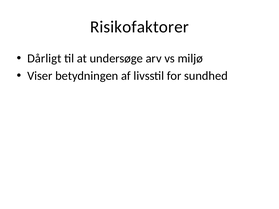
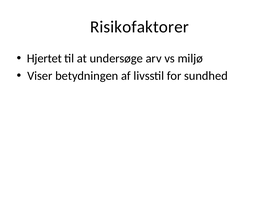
Dårligt: Dårligt -> Hjertet (44, 59)
